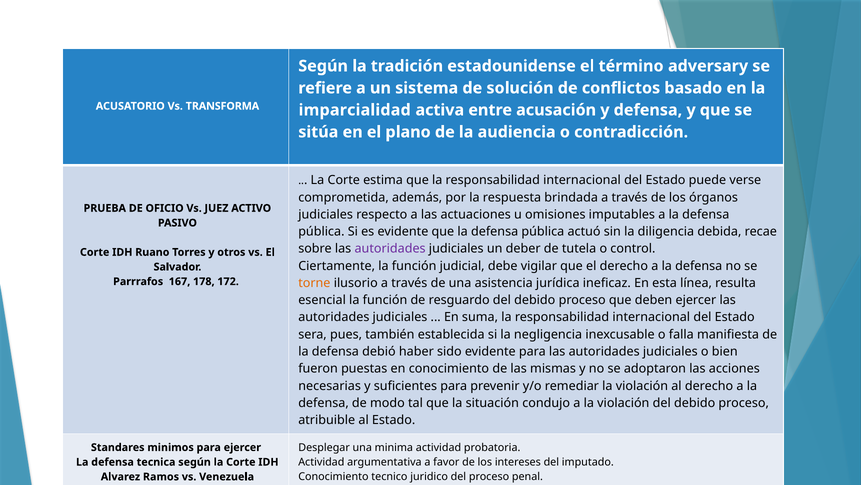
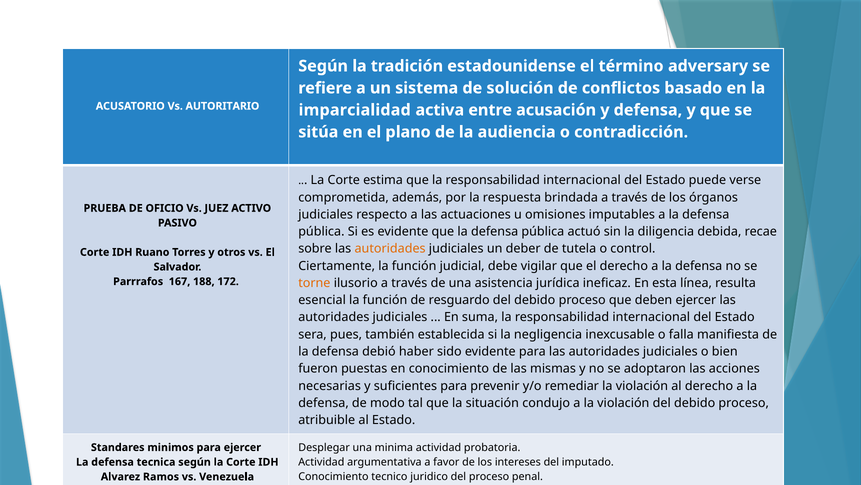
TRANSFORMA: TRANSFORMA -> AUTORITARIO (222, 106)
autoridades colour: purple -> orange (390, 248)
178: 178 -> 188 (204, 281)
